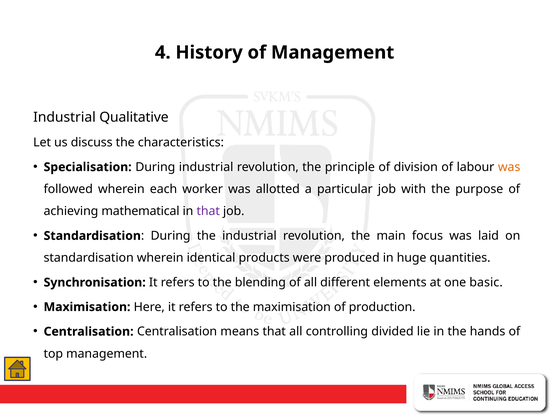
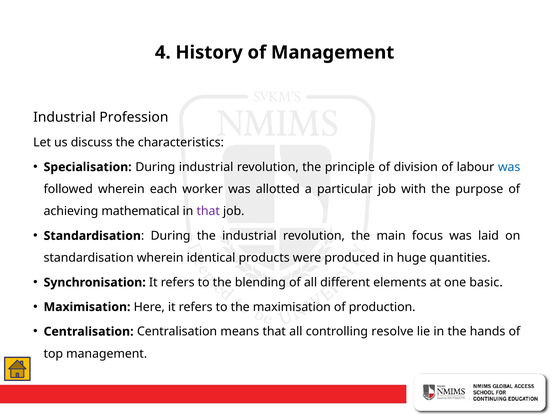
Qualitative: Qualitative -> Profession (134, 117)
was colour: orange -> blue (509, 167)
divided: divided -> resolve (392, 332)
